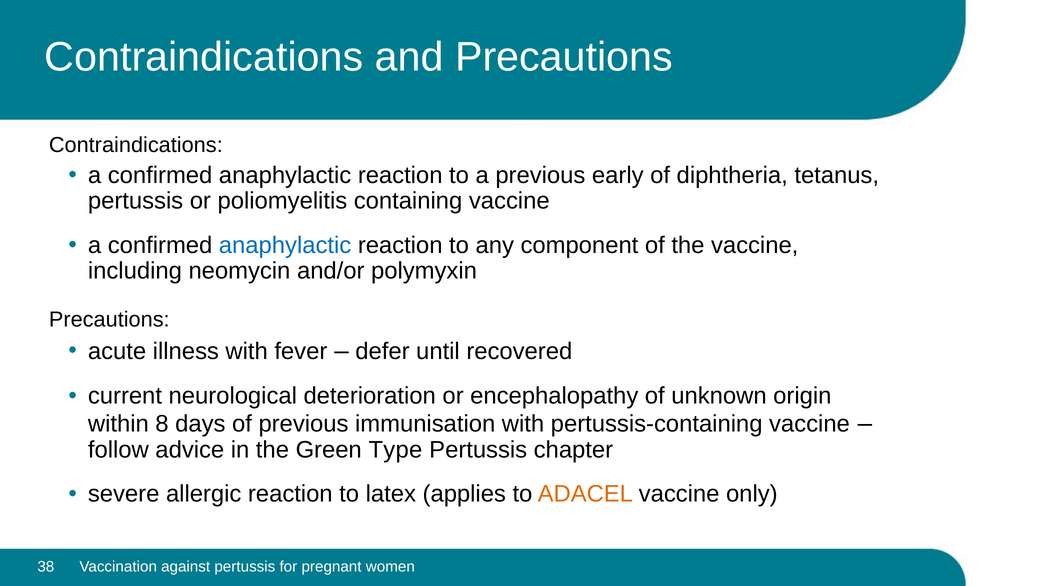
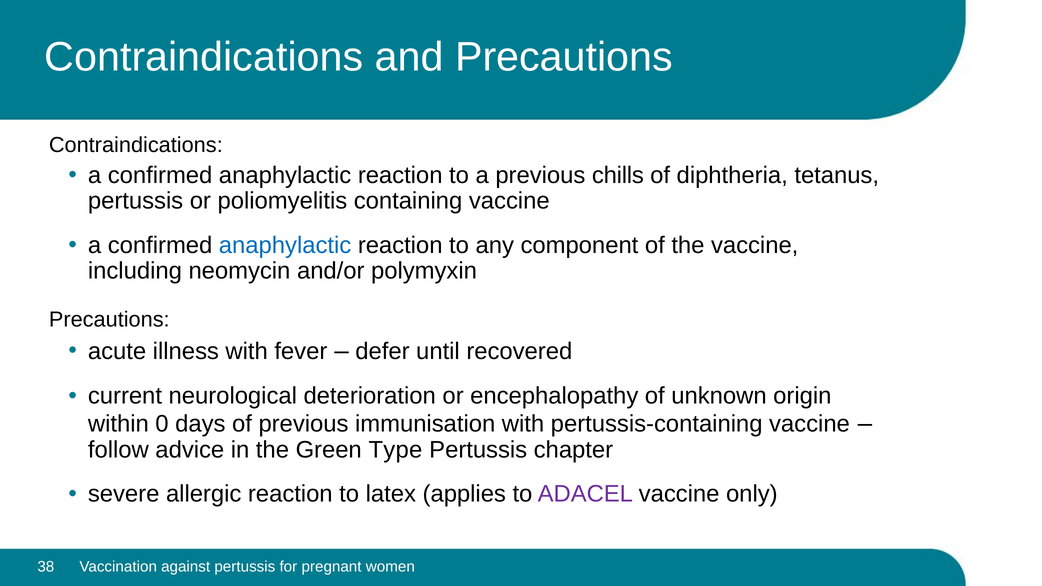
early: early -> chills (618, 175)
8: 8 -> 0 (162, 424)
ADACEL colour: orange -> purple (585, 494)
